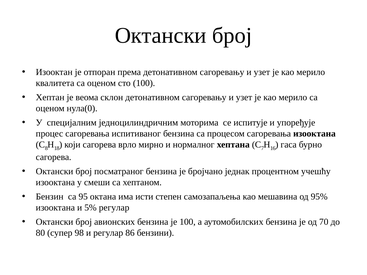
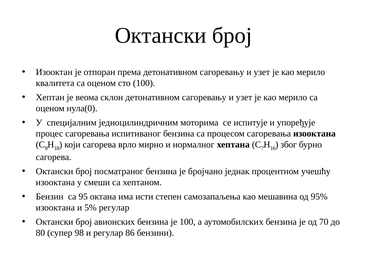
гаса: гаса -> због (289, 145)
